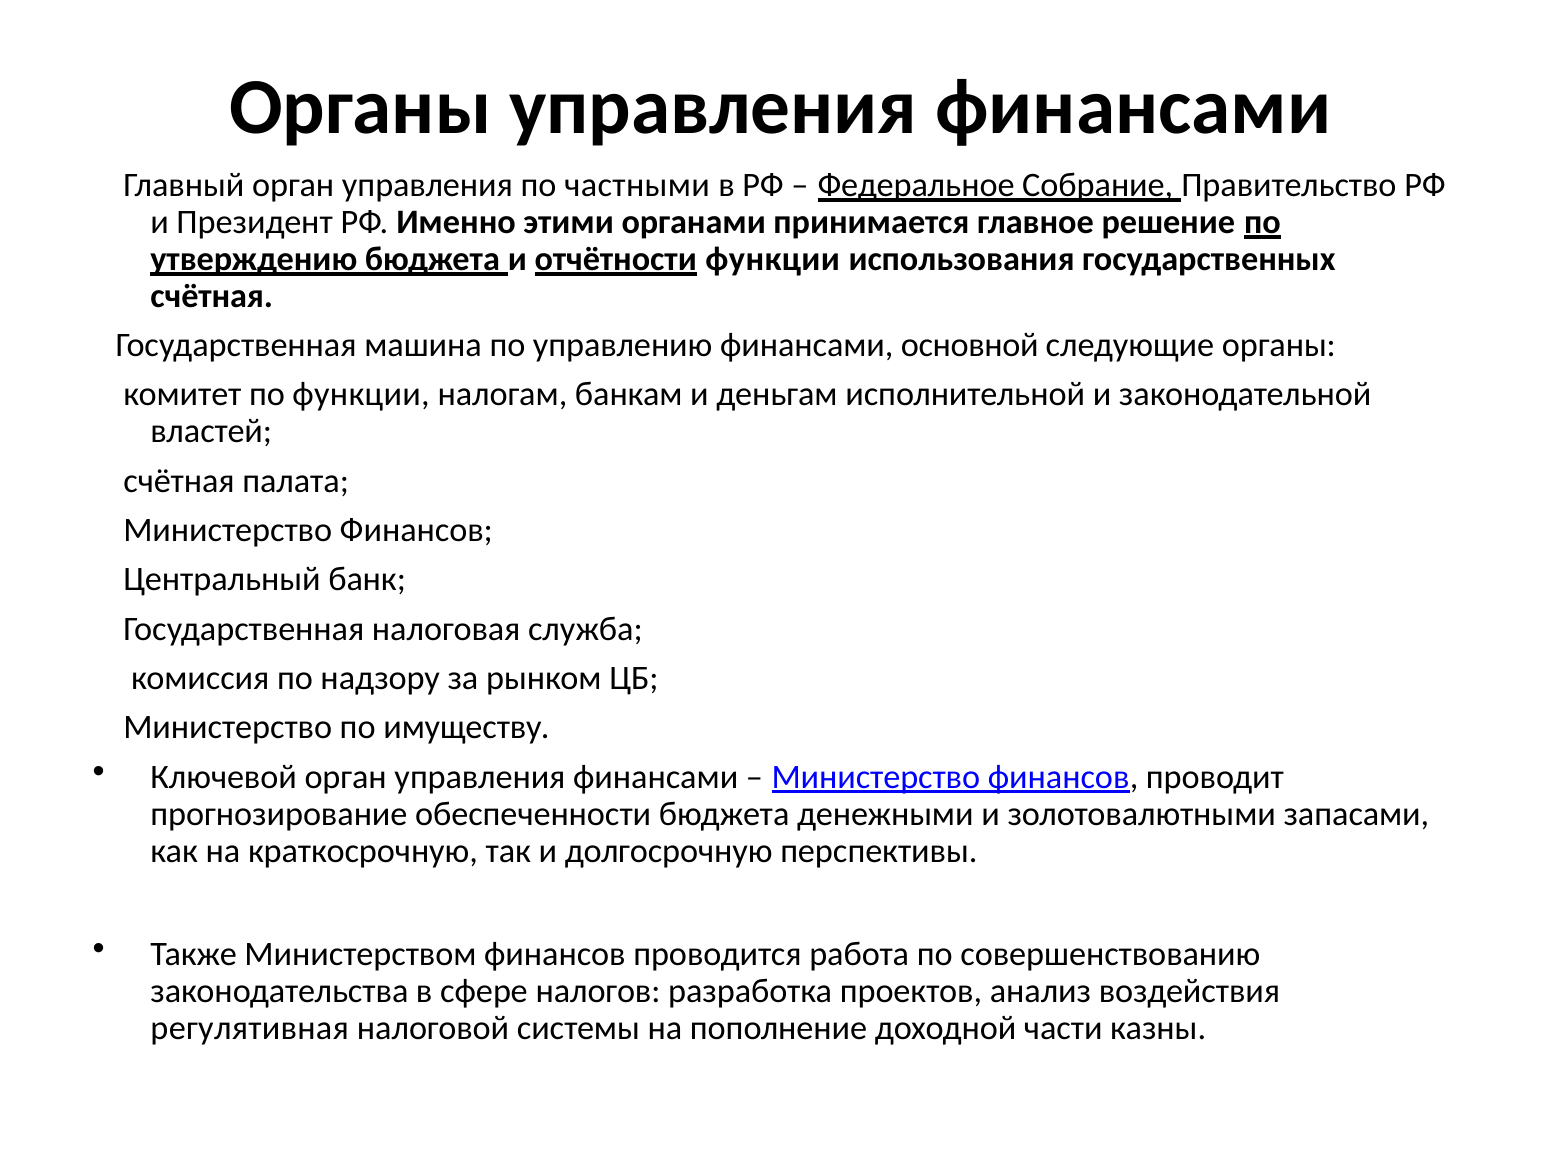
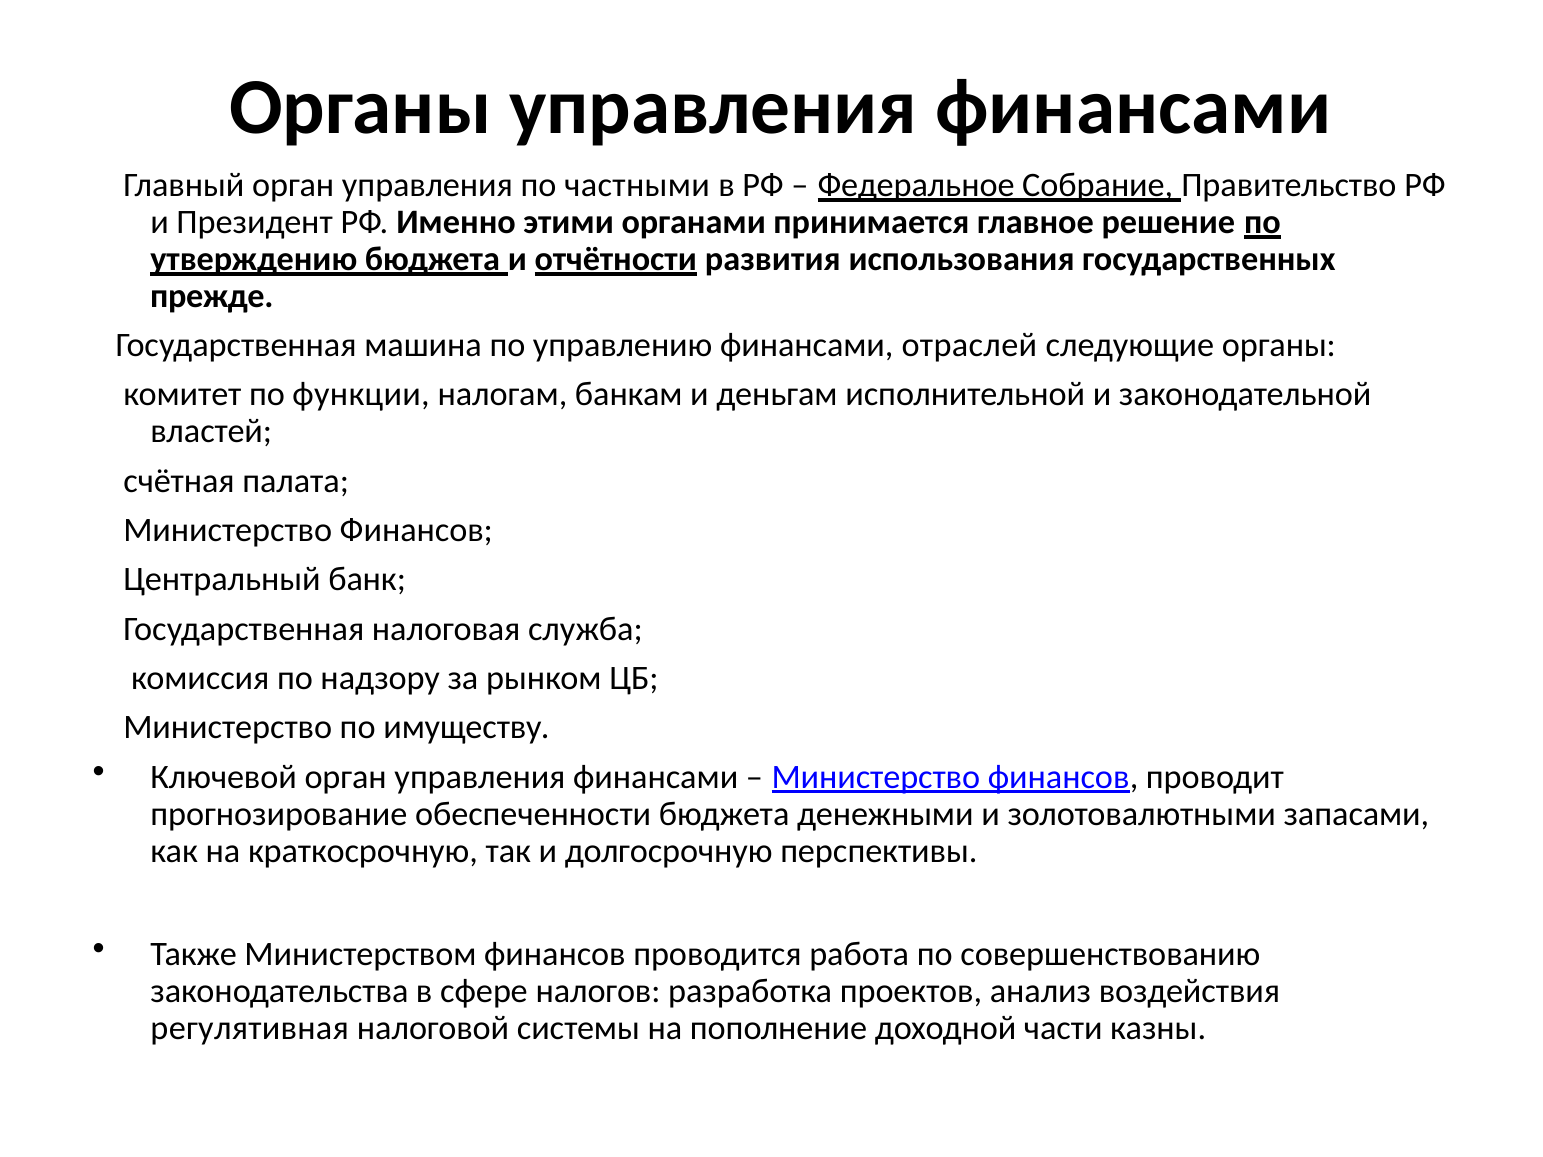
отчётности функции: функции -> развития (773, 259)
счётная: счётная -> прежде (212, 296)
основной: основной -> отраслей (969, 345)
